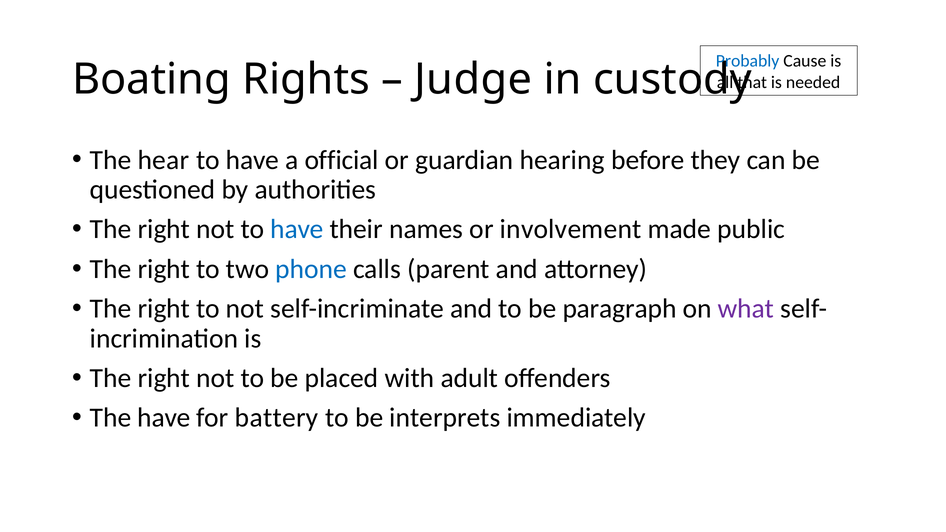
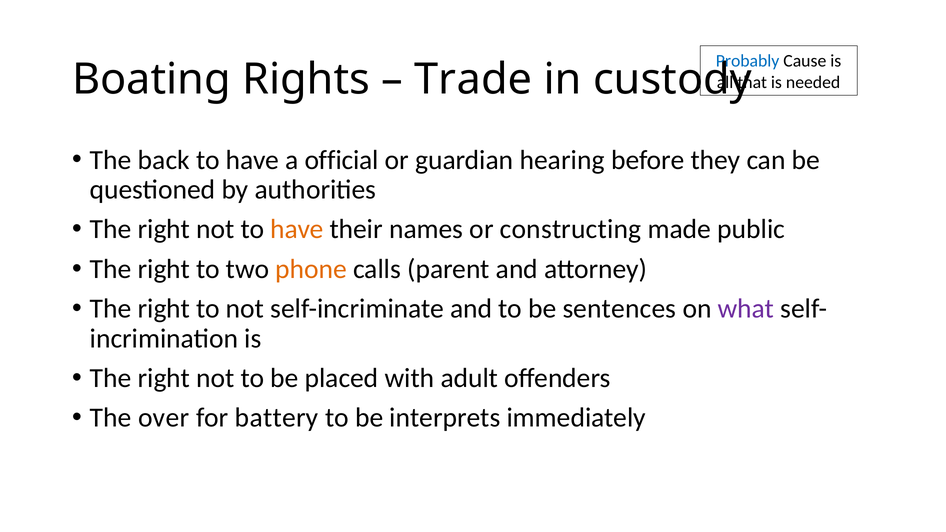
Judge: Judge -> Trade (473, 79)
hear: hear -> back (164, 160)
have colour: blue -> orange (297, 229)
involvement: involvement -> constructing (571, 229)
phone colour: blue -> orange (311, 269)
paragraph: paragraph -> sentences (619, 309)
The have: have -> over (164, 418)
